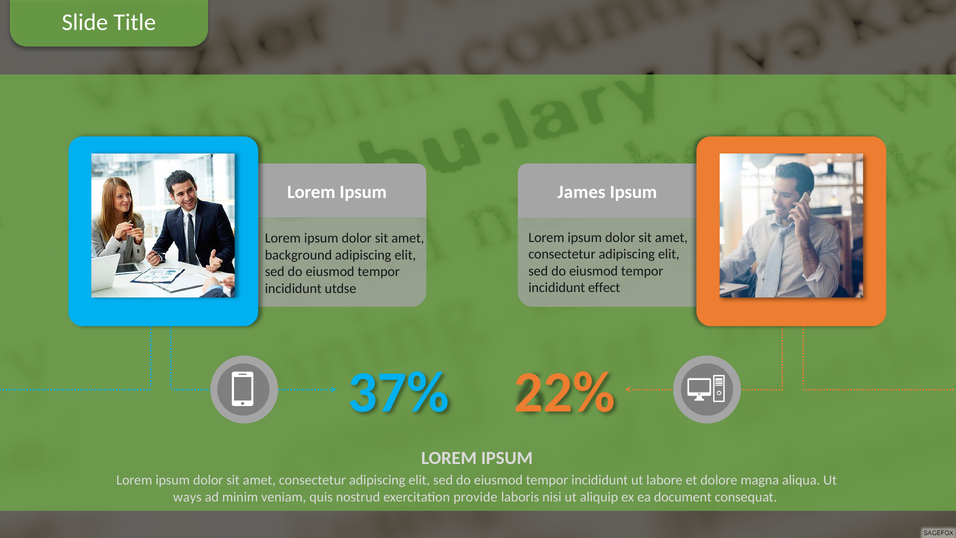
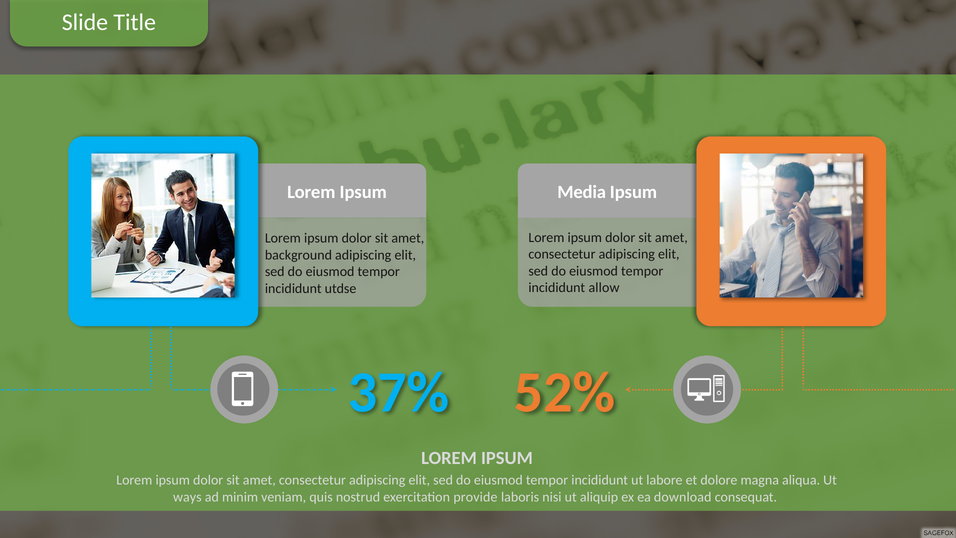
James: James -> Media (582, 192)
effect: effect -> allow (604, 288)
22%: 22% -> 52% (565, 392)
document: document -> download (683, 497)
